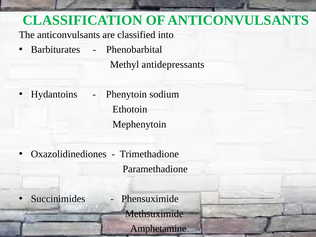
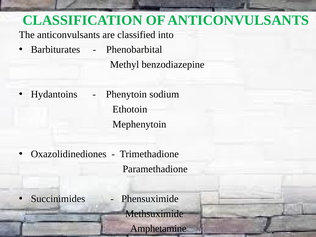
antidepressants: antidepressants -> benzodiazepine (173, 65)
